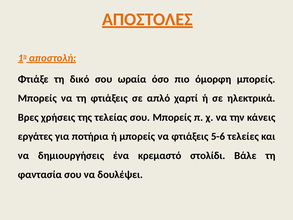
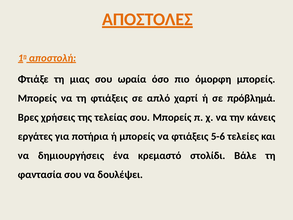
δικό: δικό -> μιας (80, 79)
ηλεκτρικά: ηλεκτρικά -> πρόβλημά (251, 98)
